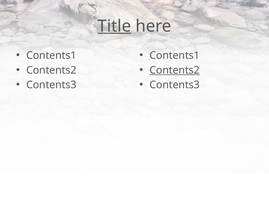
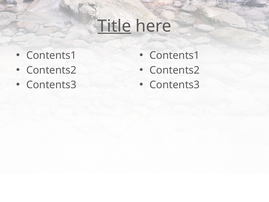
Contents2 underline: present -> none (175, 70)
